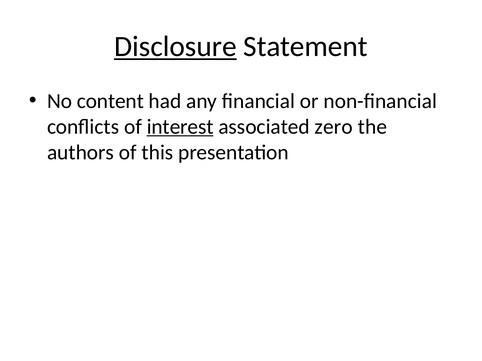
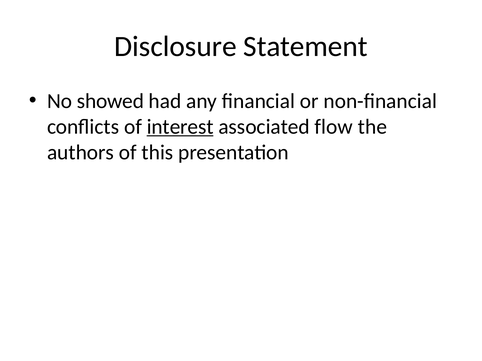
Disclosure underline: present -> none (175, 47)
content: content -> showed (110, 101)
zero: zero -> flow (334, 127)
